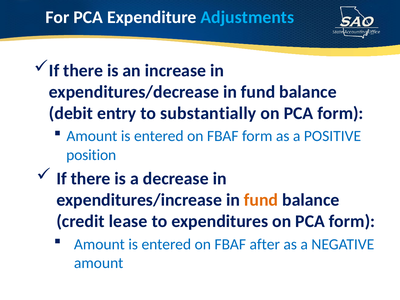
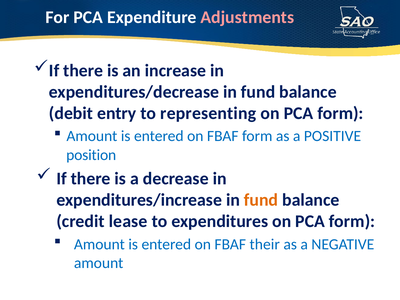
Adjustments colour: light blue -> pink (247, 17)
substantially: substantially -> representing (208, 113)
after: after -> their (265, 244)
